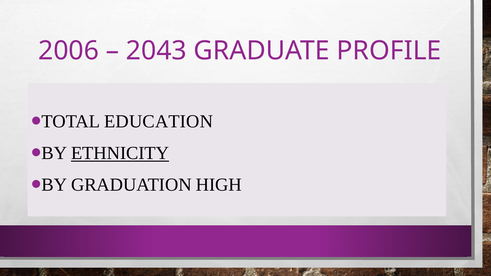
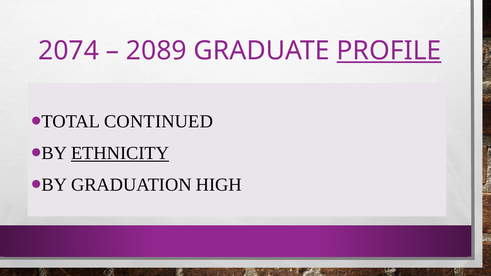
2006: 2006 -> 2074 (69, 51)
2043: 2043 -> 2089 (156, 51)
PROFILE underline: none -> present (389, 51)
EDUCATION: EDUCATION -> CONTINUED (159, 122)
